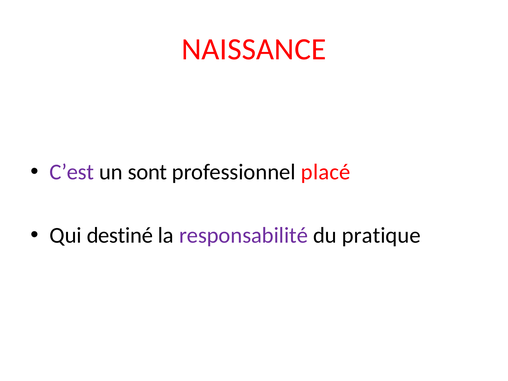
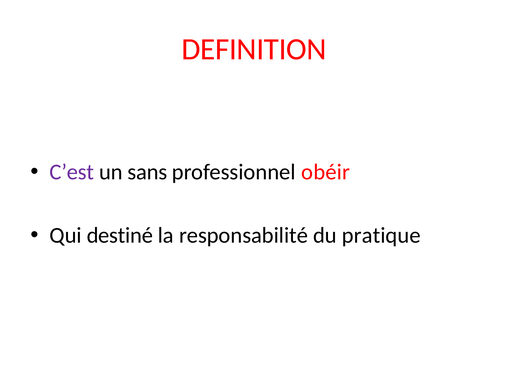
NAISSANCE: NAISSANCE -> DEFINITION (254, 49)
sont: sont -> sans (147, 172)
placé: placé -> obéir (326, 172)
responsabilité colour: purple -> black (243, 235)
